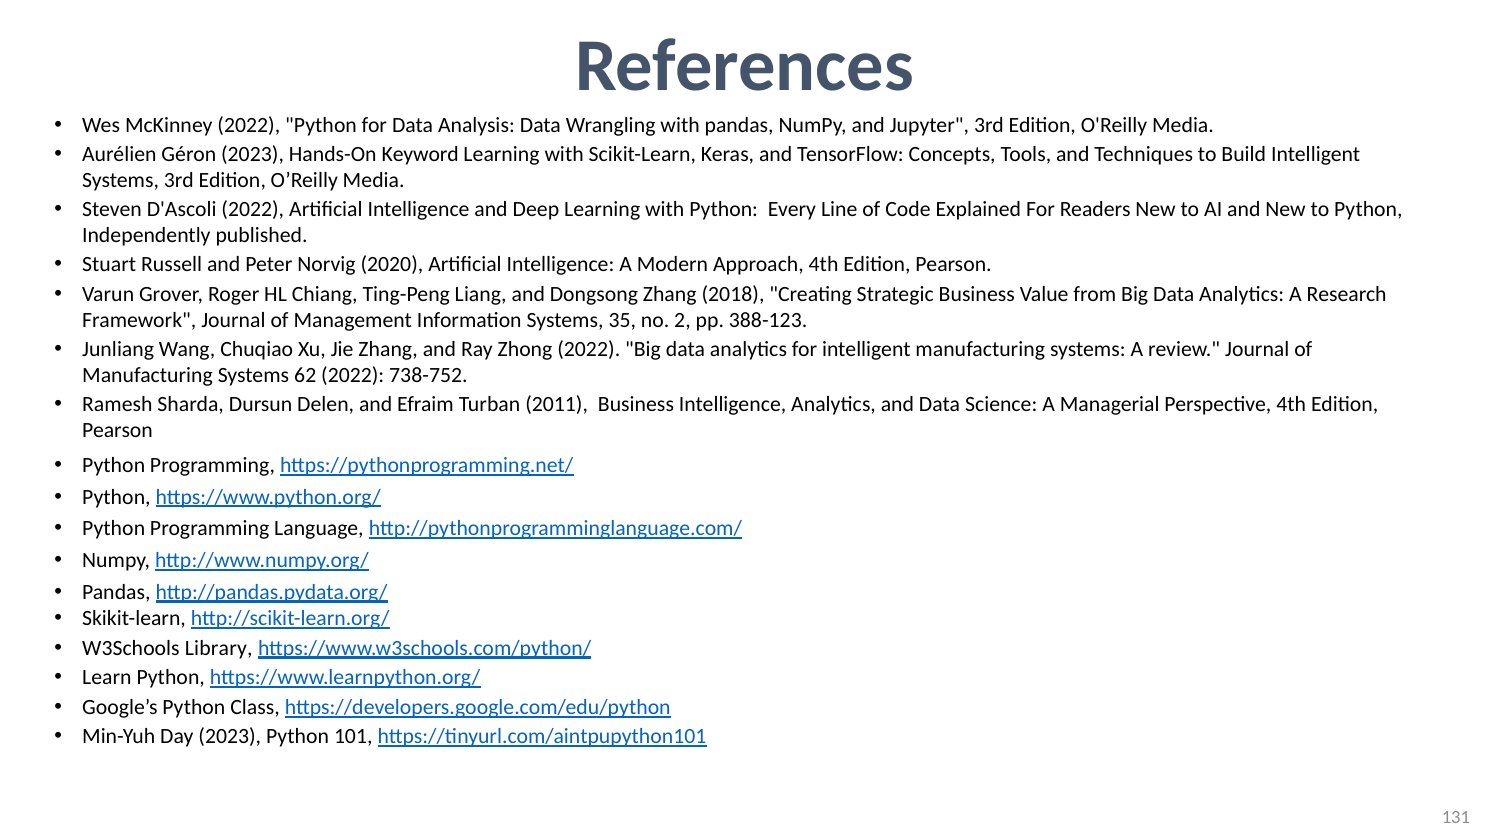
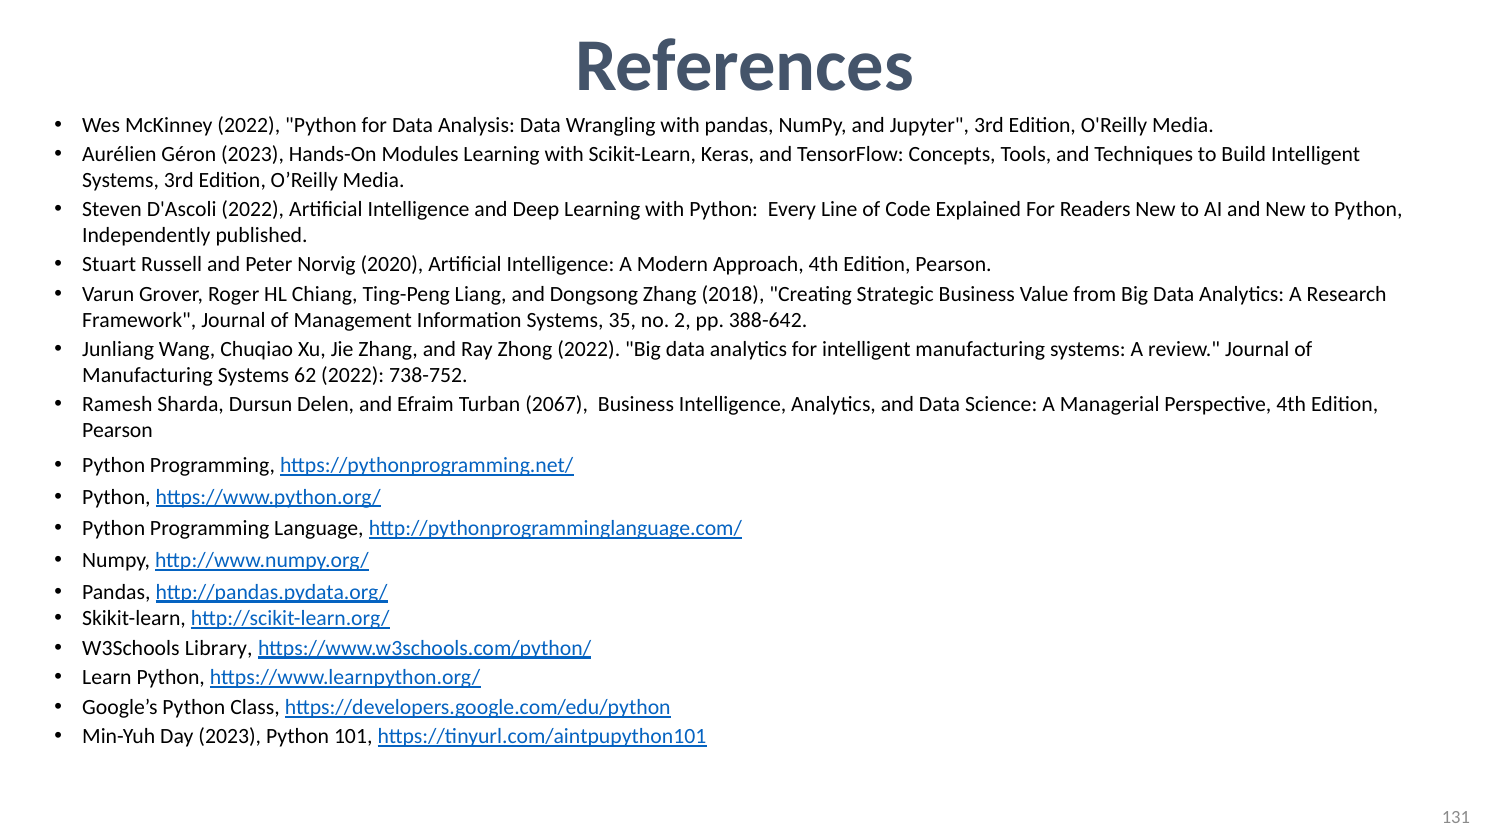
Keyword: Keyword -> Modules (420, 154)
388-123: 388-123 -> 388-642 (768, 320)
2011: 2011 -> 2067 (557, 405)
